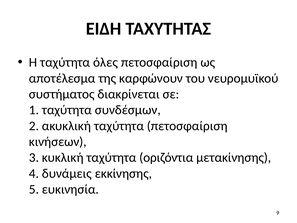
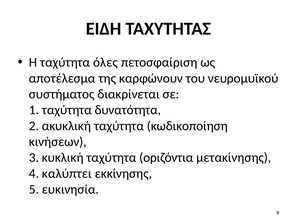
συνδέσμων: συνδέσμων -> δυνατότητα (128, 110)
ταχύτητα πετοσφαίριση: πετοσφαίριση -> κωδικοποίηση (187, 126)
δυνάμεις: δυνάμεις -> καλύπτει (67, 173)
